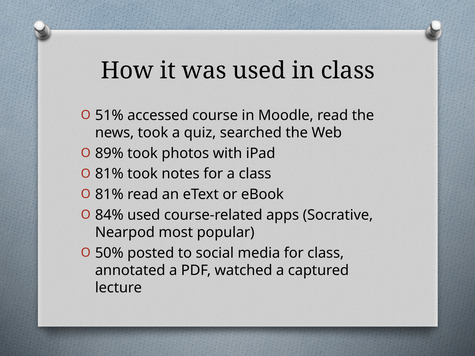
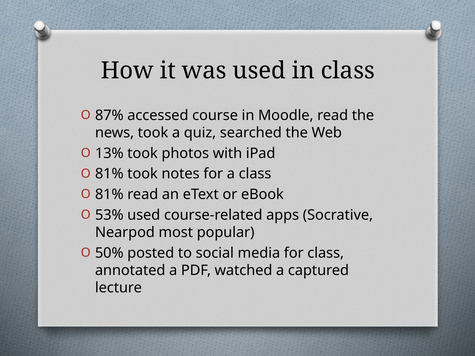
51%: 51% -> 87% (109, 115)
89%: 89% -> 13% (109, 153)
84%: 84% -> 53% (109, 215)
